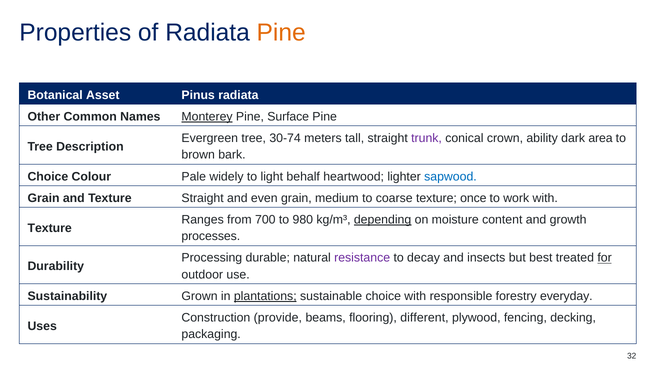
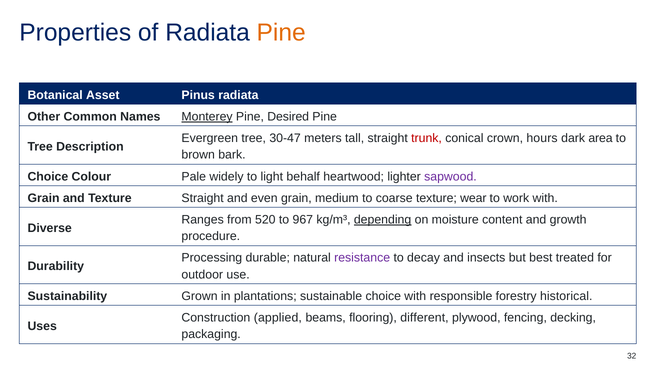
Surface: Surface -> Desired (288, 116)
30-74: 30-74 -> 30-47 (285, 138)
trunk colour: purple -> red (427, 138)
ability: ability -> hours (542, 138)
sapwood colour: blue -> purple (450, 176)
once: once -> wear (473, 198)
700: 700 -> 520 (265, 219)
980: 980 -> 967 (303, 219)
Texture: Texture -> Diverse (50, 228)
processes: processes -> procedure (211, 236)
for underline: present -> none (605, 258)
plantations underline: present -> none (265, 296)
everyday: everyday -> historical (566, 296)
provide: provide -> applied (278, 317)
